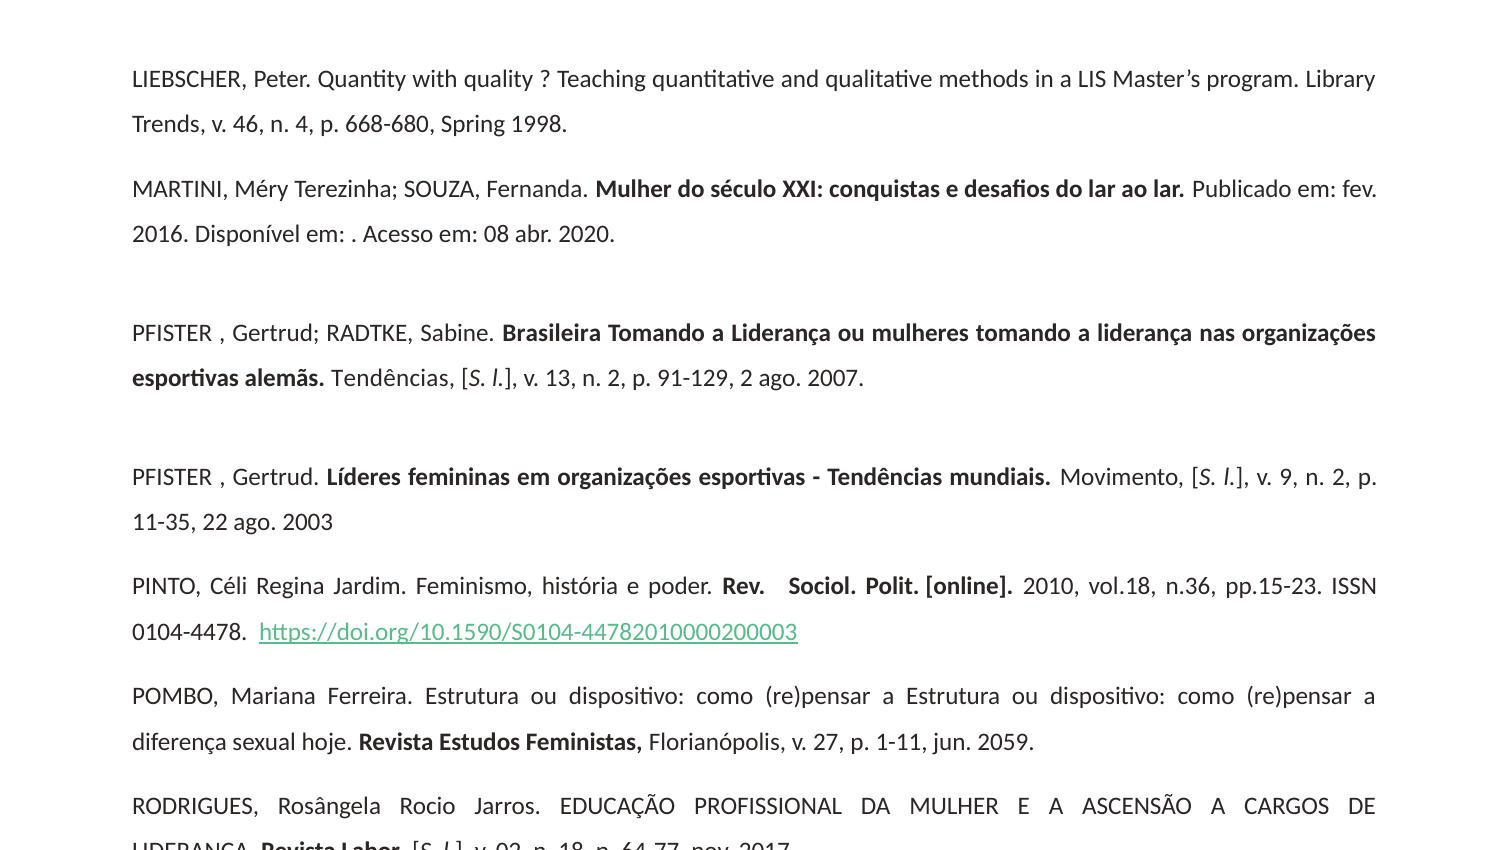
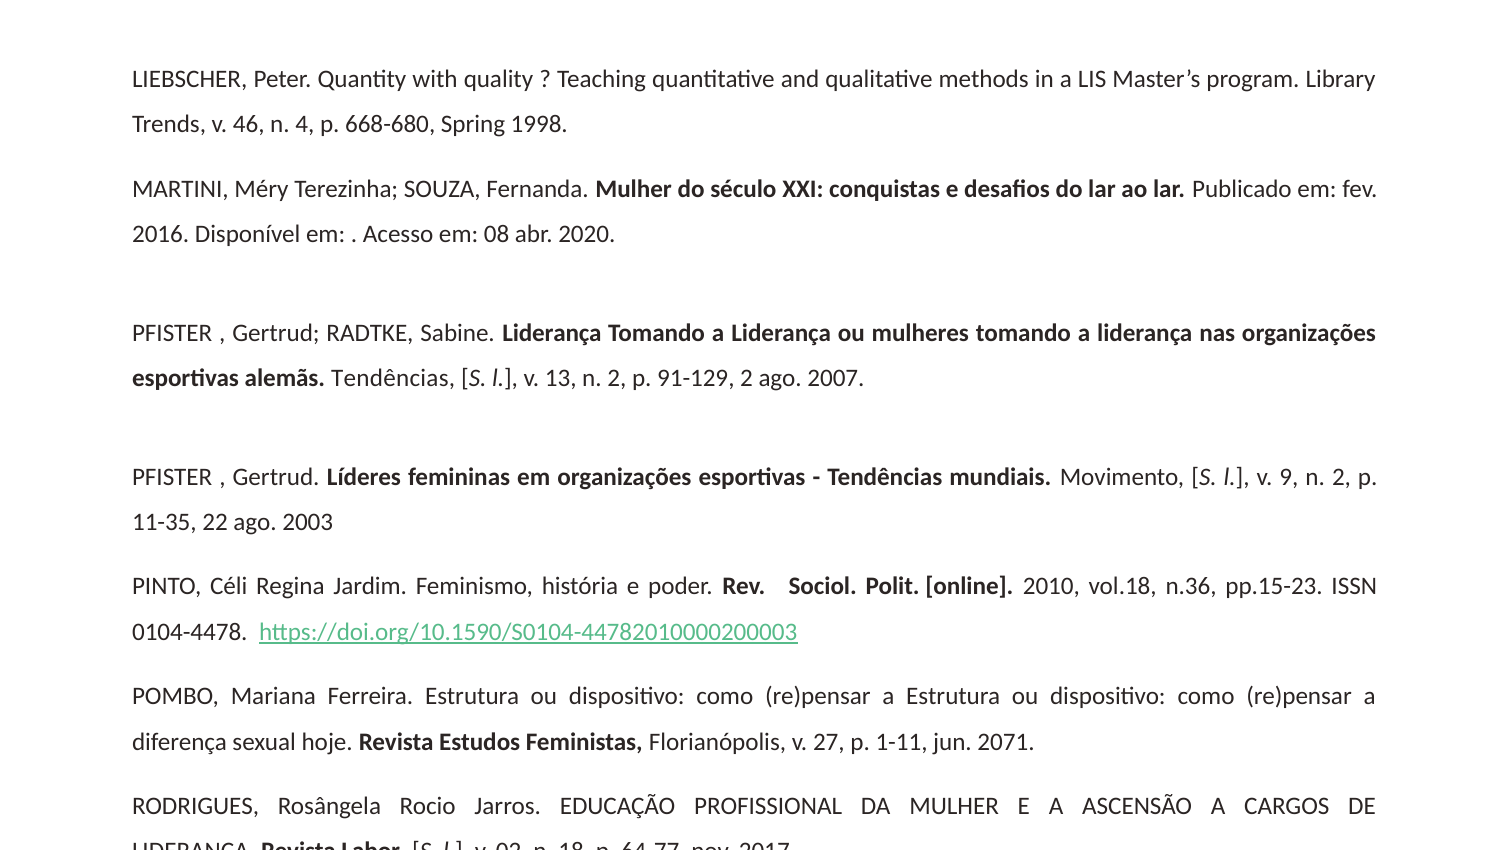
Sabine Brasileira: Brasileira -> Liderança (552, 333)
2059: 2059 -> 2071 (1006, 741)
